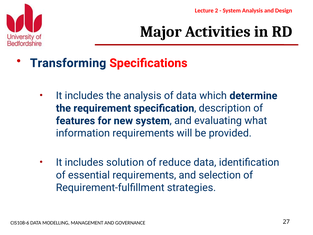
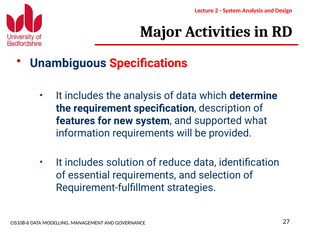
Transforming: Transforming -> Unambiguous (68, 63)
evaluating: evaluating -> supported (218, 121)
